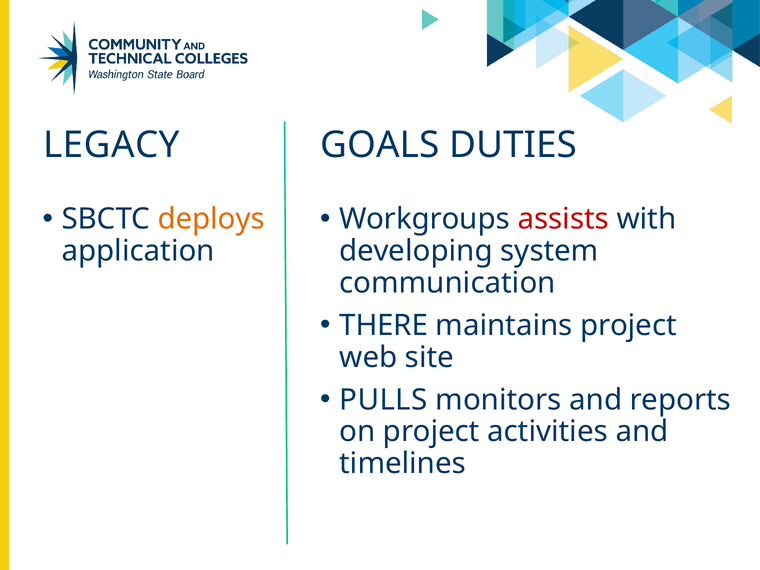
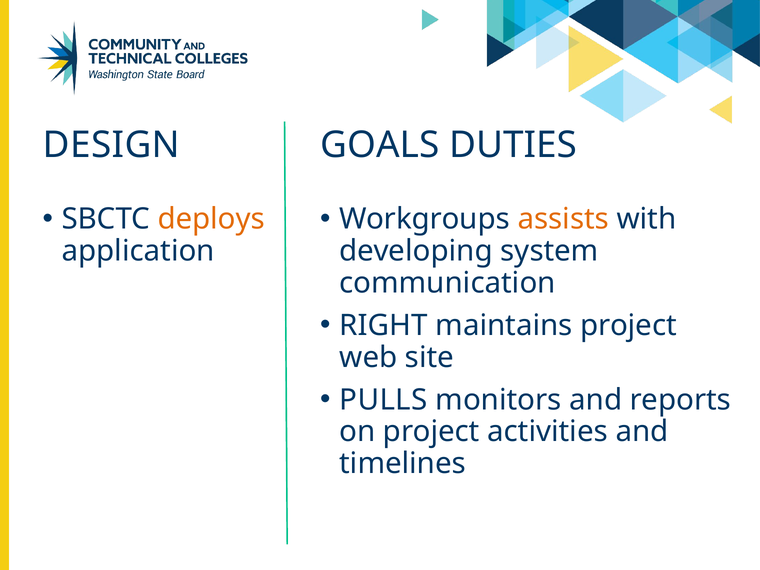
LEGACY: LEGACY -> DESIGN (111, 145)
assists colour: red -> orange (563, 219)
THERE: THERE -> RIGHT (384, 325)
